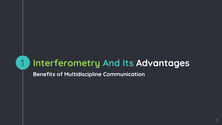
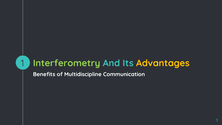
Advantages colour: white -> yellow (163, 63)
